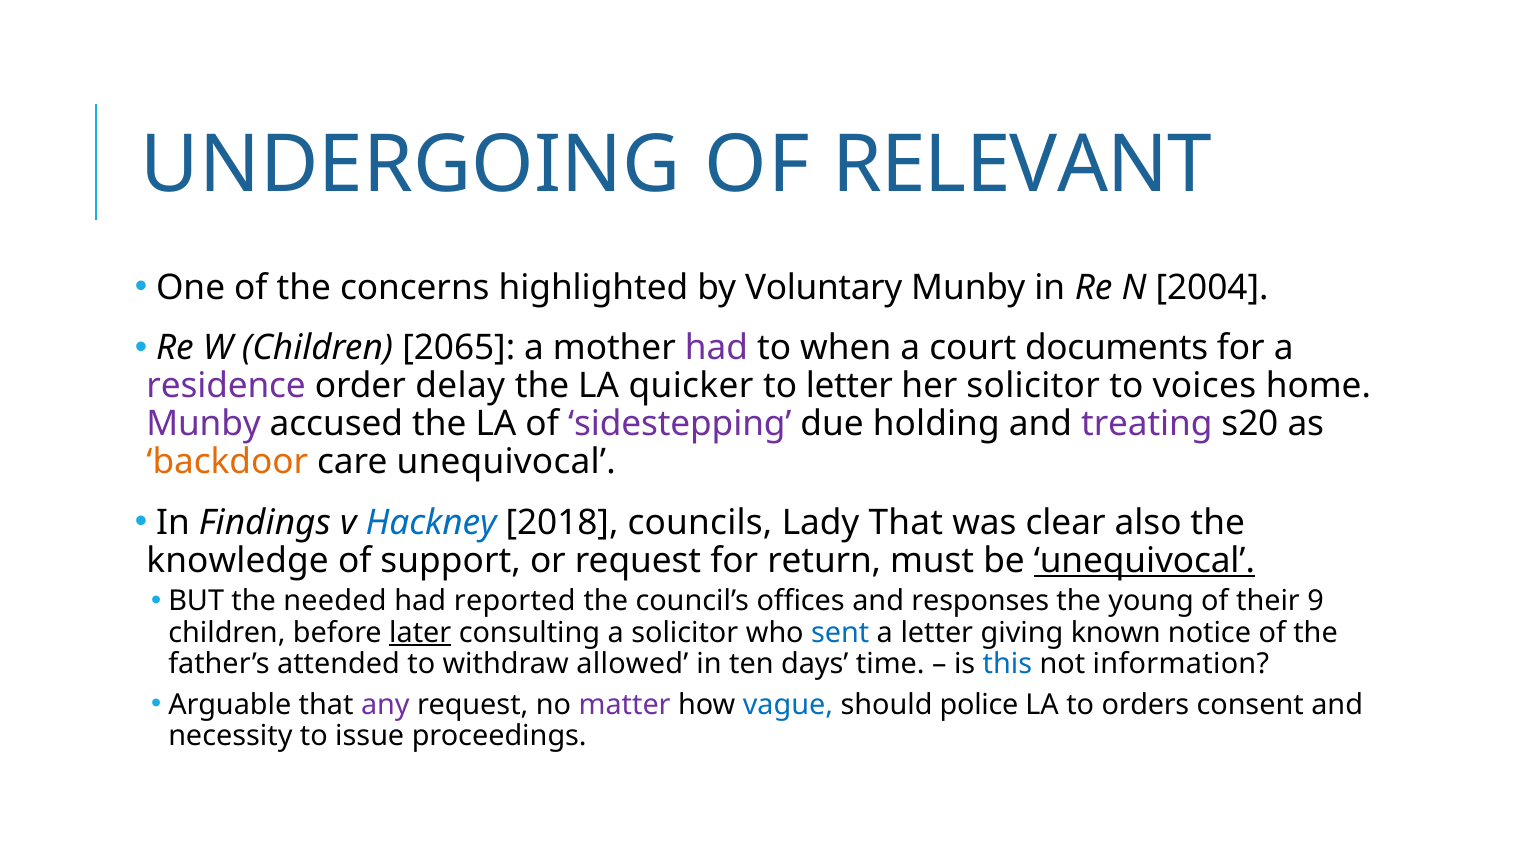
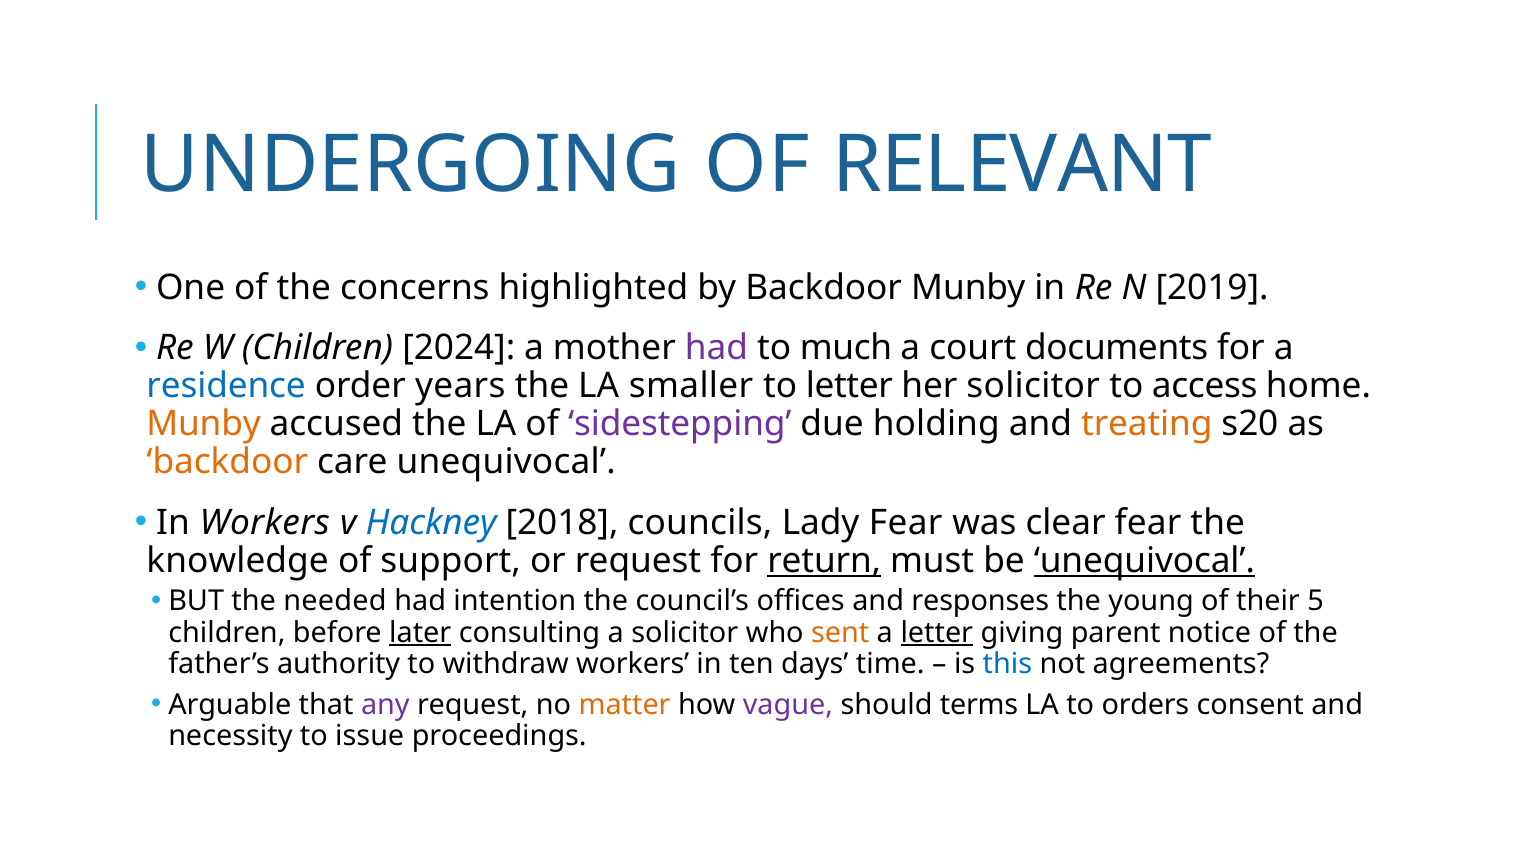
by Voluntary: Voluntary -> Backdoor (824, 287)
2004: 2004 -> 2019 (1212, 287)
2065: 2065 -> 2024 (459, 348)
when: when -> much (846, 348)
residence colour: purple -> blue (226, 386)
delay: delay -> years (460, 386)
quicker: quicker -> smaller (691, 386)
voices: voices -> access (1205, 386)
Munby colour: purple -> orange (204, 424)
treating colour: purple -> orange (1147, 424)
In Findings: Findings -> Workers (265, 522)
Lady That: That -> Fear (906, 522)
clear also: also -> fear (1148, 522)
return underline: none -> present (824, 560)
reported: reported -> intention (515, 601)
9: 9 -> 5 (1316, 601)
sent colour: blue -> orange (840, 632)
letter underline: none -> present (937, 632)
known: known -> parent (1116, 632)
attended: attended -> authority (339, 663)
withdraw allowed: allowed -> workers (633, 663)
information: information -> agreements (1181, 663)
matter colour: purple -> orange (625, 704)
vague colour: blue -> purple (788, 704)
police: police -> terms (979, 704)
